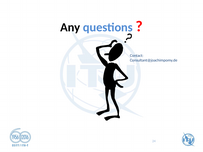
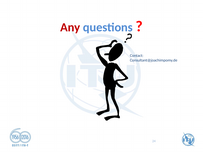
Any colour: black -> red (70, 27)
